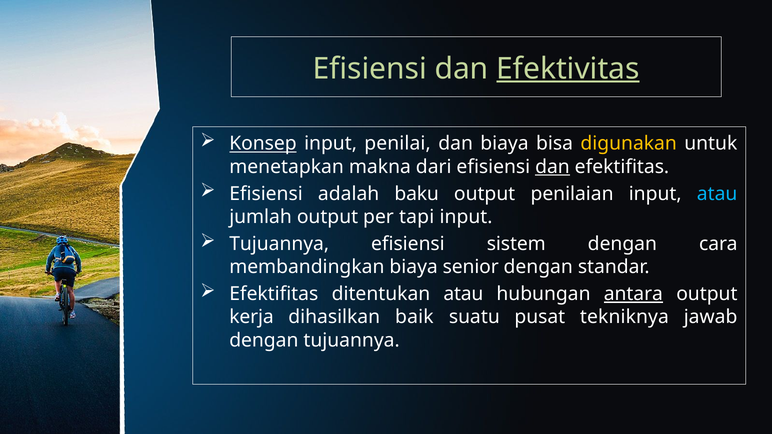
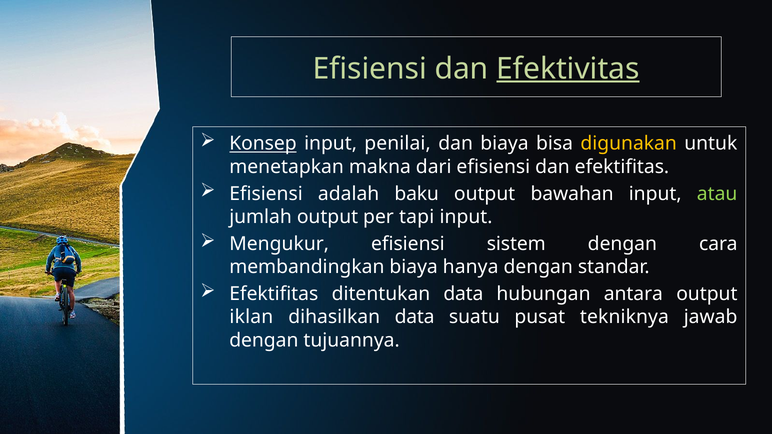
dan underline: present -> none (552, 167)
penilaian: penilaian -> bawahan (572, 194)
atau colour: light blue -> light green (717, 194)
Tujuannya: Tujuannya -> Mengukur (279, 244)
senior: senior -> hanya (471, 267)
ditentukan atau: atau -> data (463, 294)
antara underline: present -> none (633, 294)
kerja: kerja -> iklan (251, 317)
dihasilkan baik: baik -> data (415, 317)
